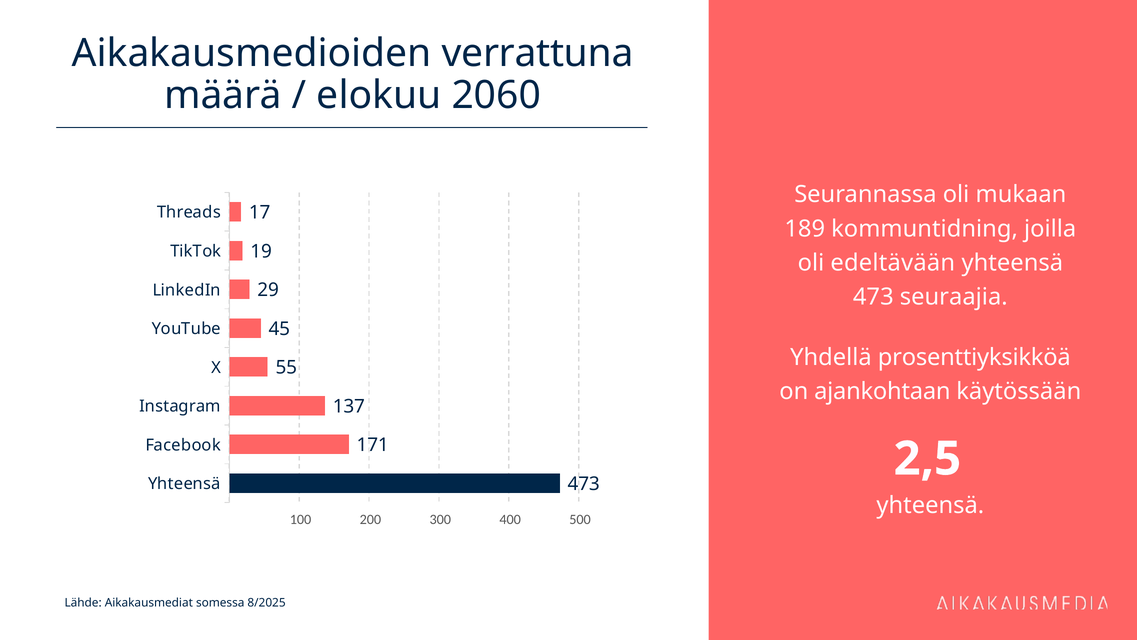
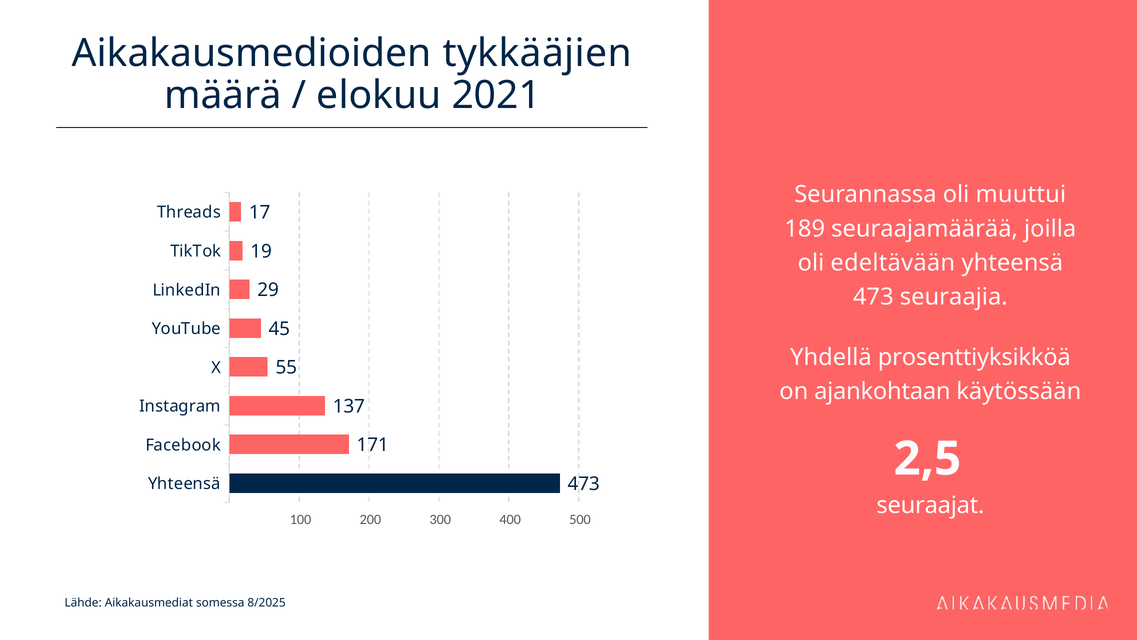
verrattuna: verrattuna -> tykkääjien (537, 53)
2060: 2060 -> 2021 (496, 96)
mukaan: mukaan -> muuttui (1021, 194)
kommuntidning: kommuntidning -> seuraajamäärää (925, 229)
yhteensä: yhteensä -> seuraajat (930, 505)
